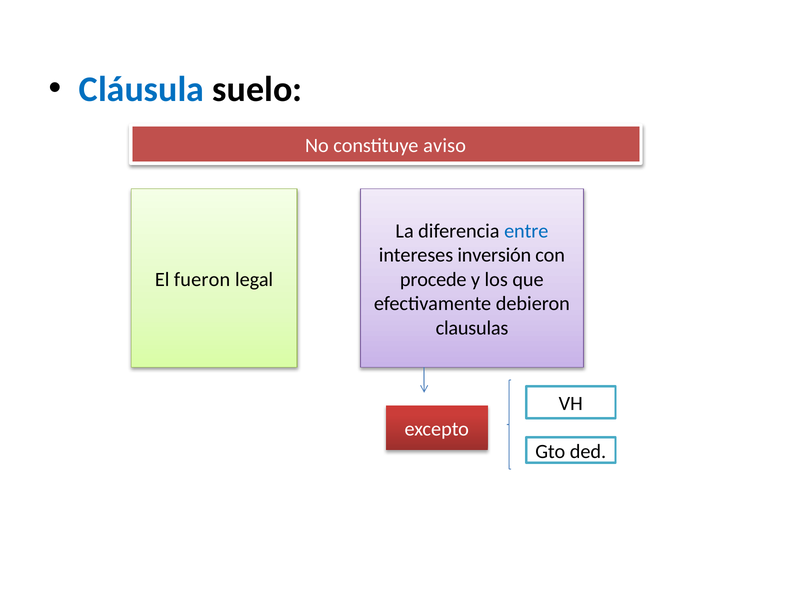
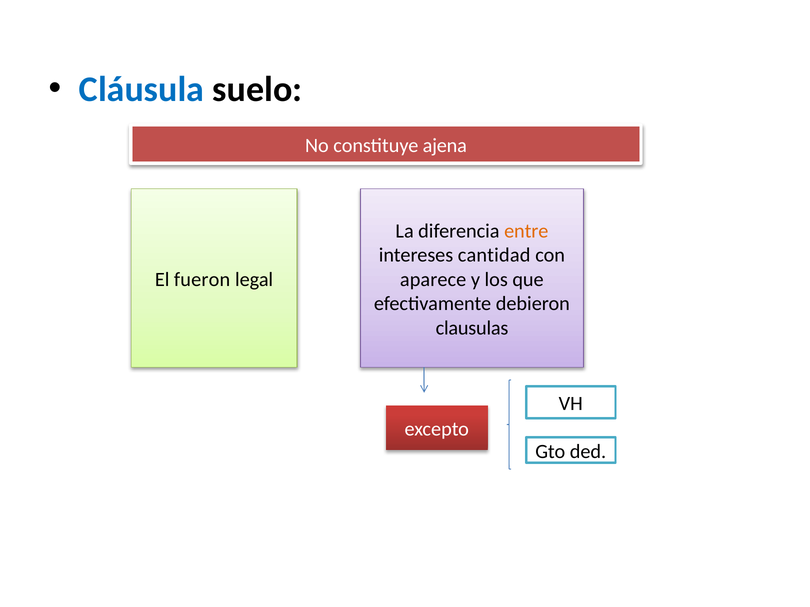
aviso: aviso -> ajena (445, 146)
entre colour: blue -> orange (526, 231)
inversión: inversión -> cantidad (494, 255)
procede: procede -> aparece (433, 280)
